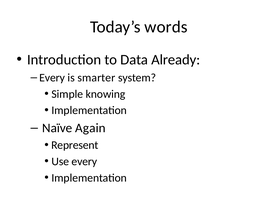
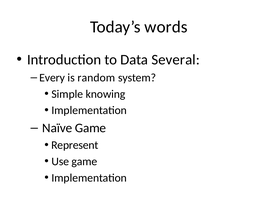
Already: Already -> Several (176, 60)
smarter: smarter -> random (96, 78)
Naïve Again: Again -> Game (91, 128)
Use every: every -> game (84, 162)
